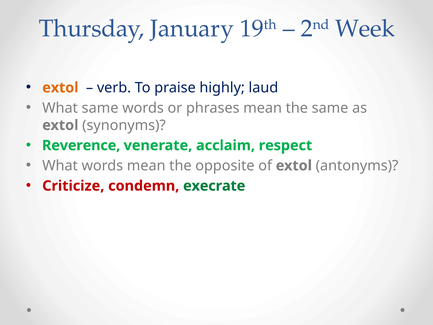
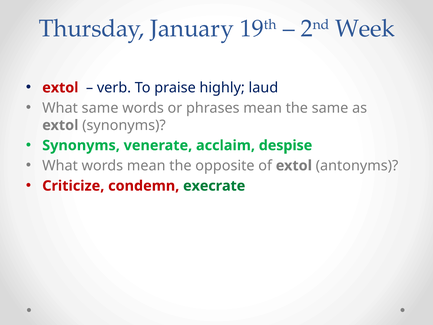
extol colour: orange -> red (60, 88)
Reverence: Reverence -> Synonyms (81, 145)
respect: respect -> despise (286, 145)
